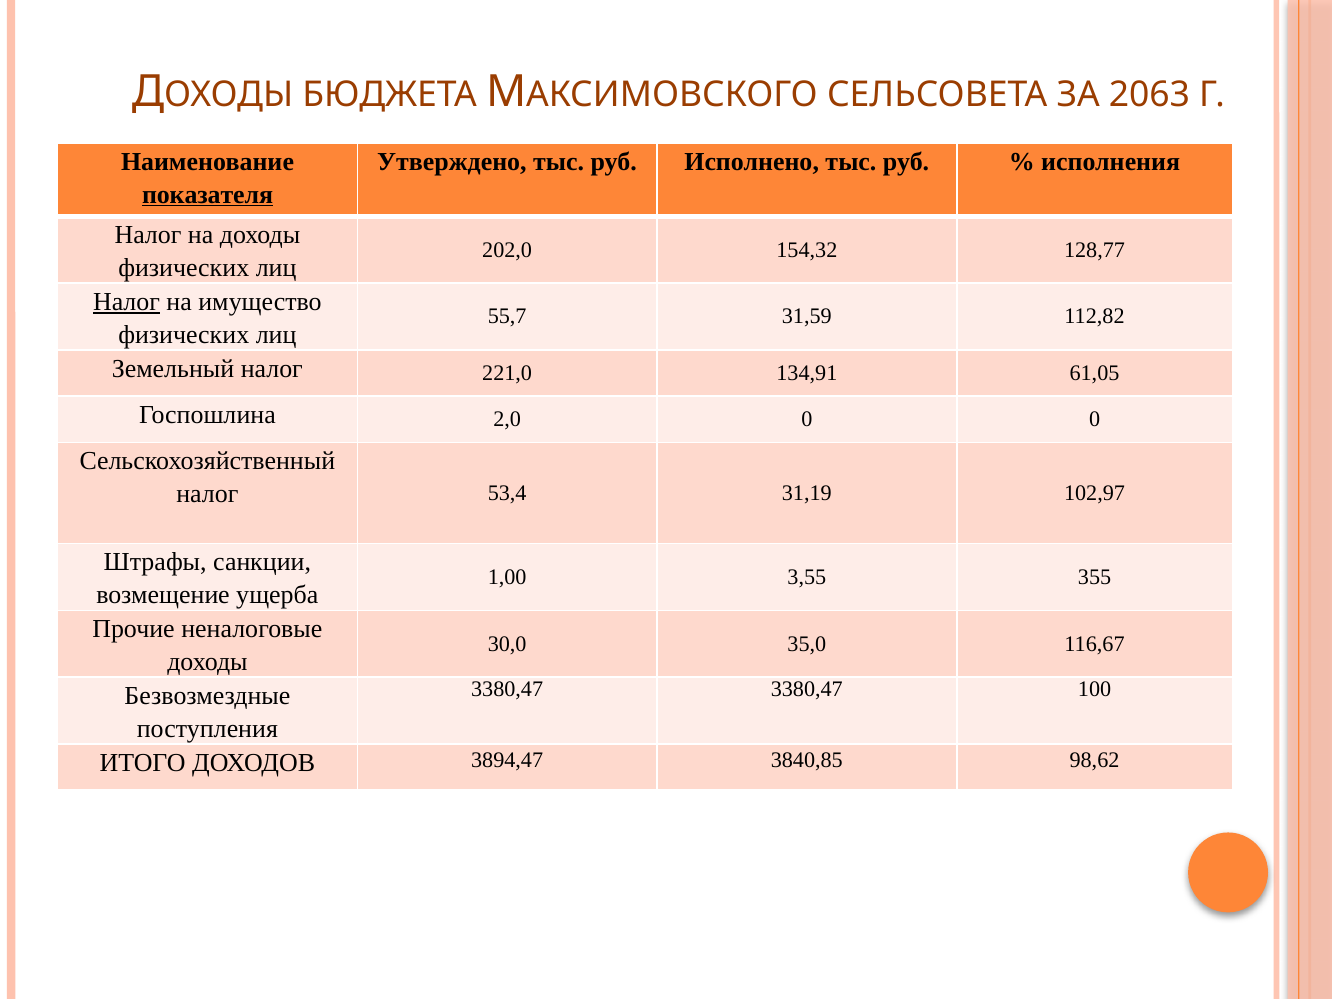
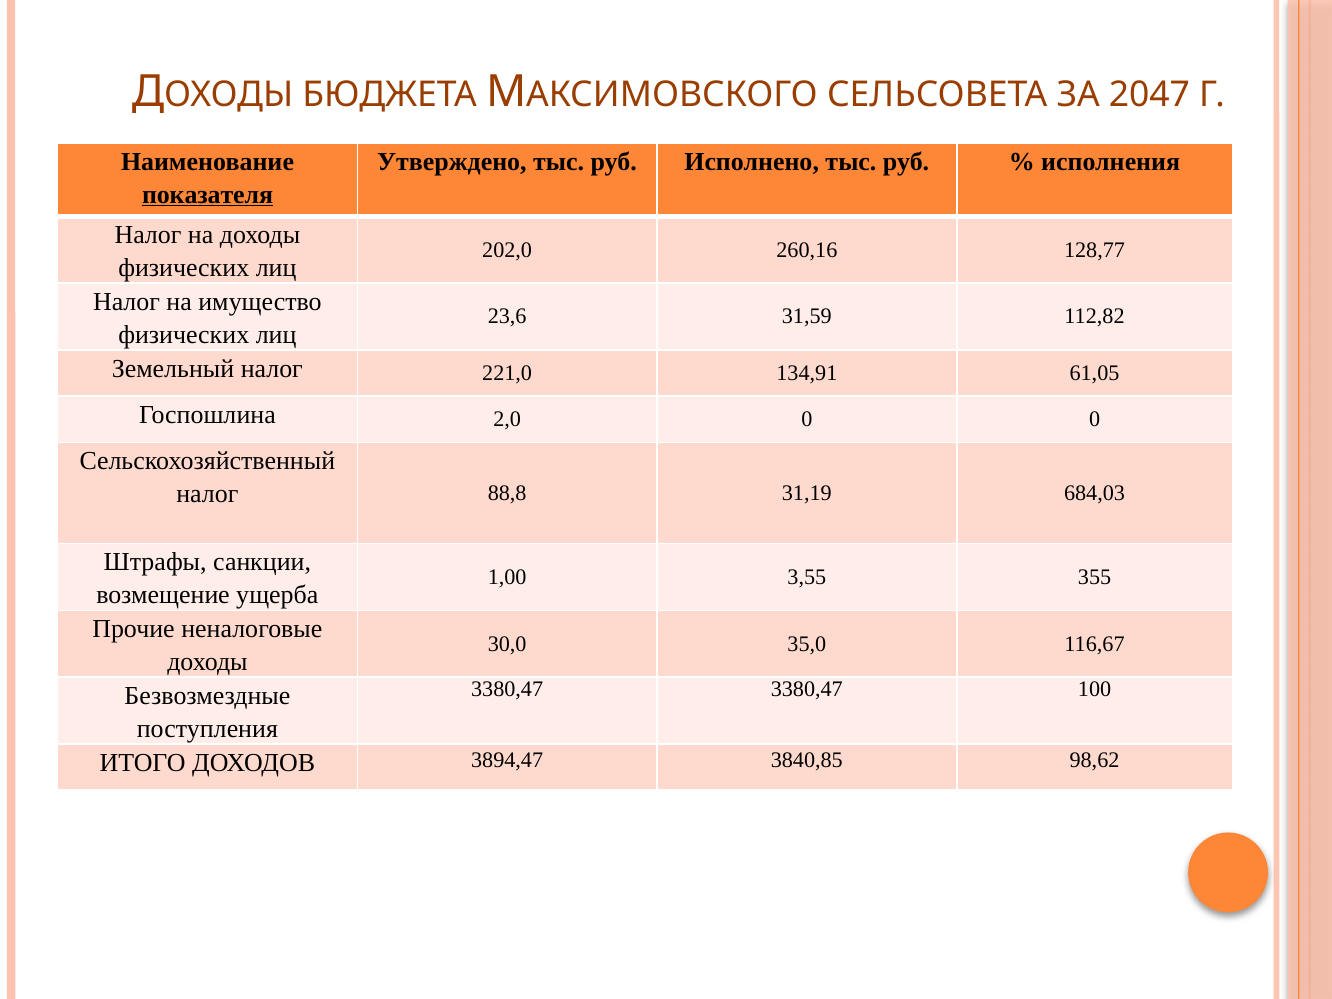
2063: 2063 -> 2047 (1149, 95)
154,32: 154,32 -> 260,16 (807, 250)
Налог underline: present -> none (126, 302)
55,7: 55,7 -> 23,6 (507, 317)
53,4: 53,4 -> 88,8 (507, 493)
102,97: 102,97 -> 684,03 (1095, 493)
